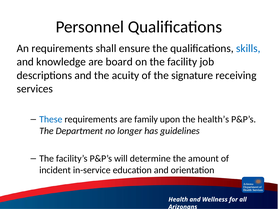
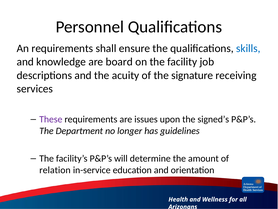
These colour: blue -> purple (51, 119)
family: family -> issues (146, 119)
health’s: health’s -> signed’s (213, 119)
incident: incident -> relation (55, 170)
